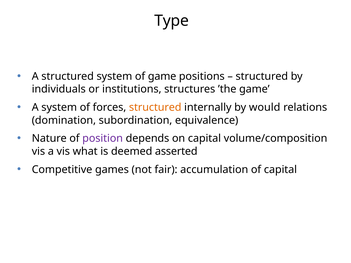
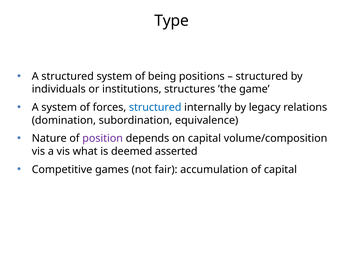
of game: game -> being (162, 76)
structured colour: orange -> blue (155, 107)
would: would -> legacy (265, 107)
